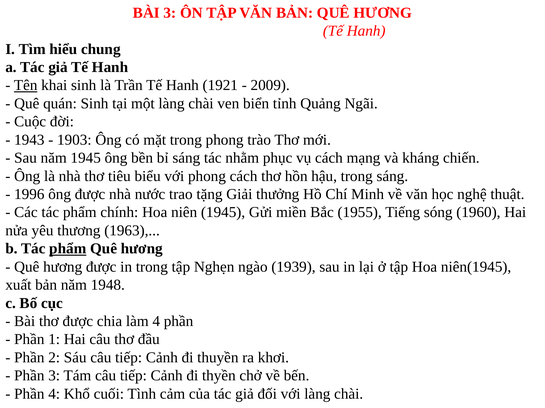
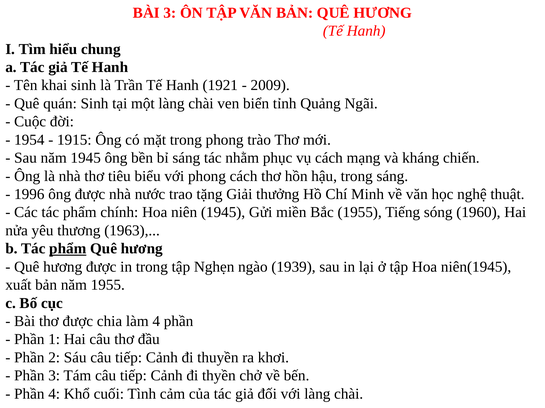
Tên underline: present -> none (26, 85)
1943: 1943 -> 1954 (29, 140)
1903: 1903 -> 1915 (74, 140)
năm 1948: 1948 -> 1955 (108, 285)
